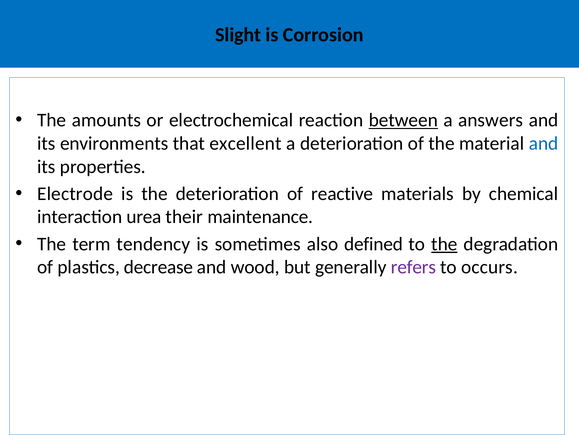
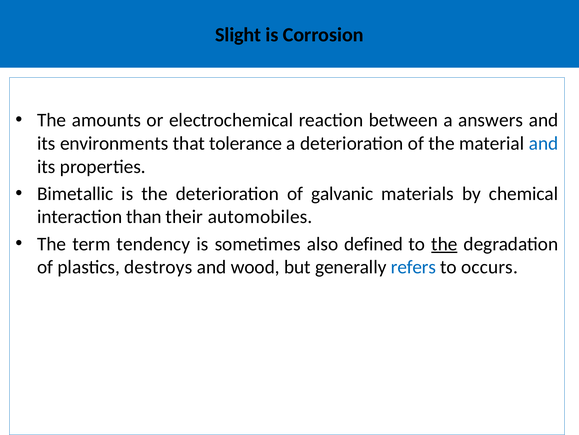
between underline: present -> none (403, 120)
excellent: excellent -> tolerance (246, 143)
Electrode: Electrode -> Bimetallic (75, 193)
reactive: reactive -> galvanic (342, 193)
urea: urea -> than (144, 217)
maintenance: maintenance -> automobiles (260, 217)
decrease: decrease -> destroys (158, 267)
refers colour: purple -> blue (413, 267)
